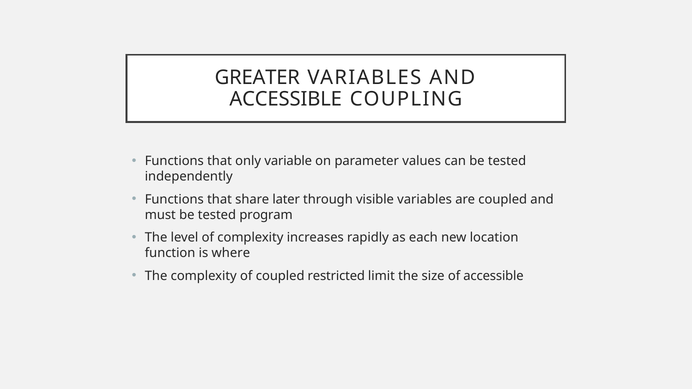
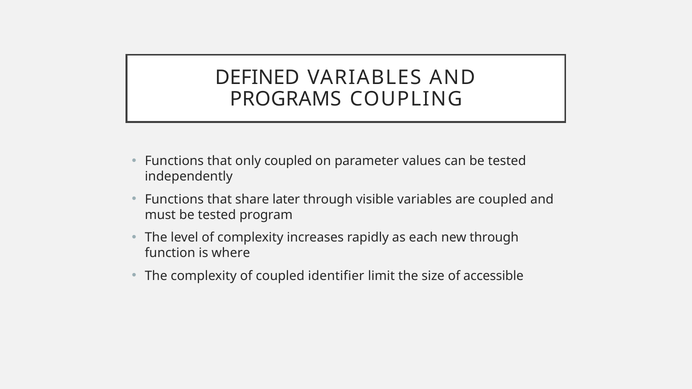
GREATER: GREATER -> DEFINED (257, 77)
ACCESSIBLE: ACCESSIBLE -> PROGRAMS (286, 99)
only variable: variable -> coupled (288, 161)
new location: location -> through (494, 238)
restricted: restricted -> identifier (336, 276)
